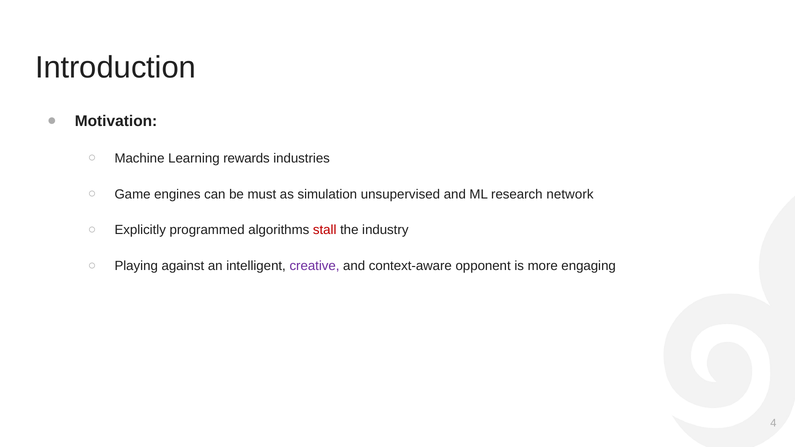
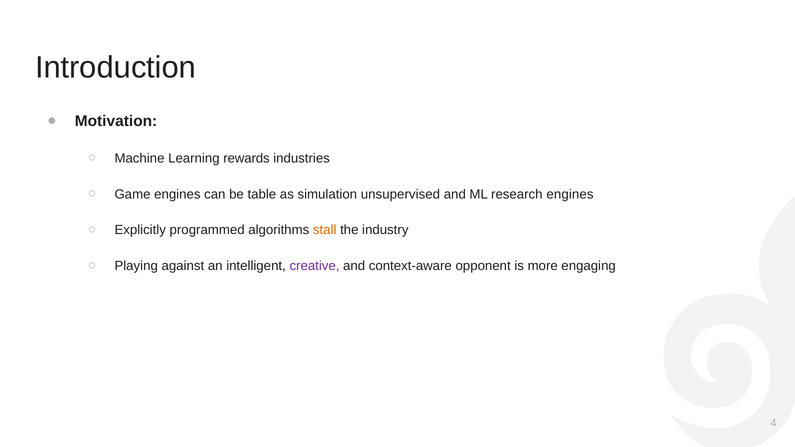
must: must -> table (262, 194)
research network: network -> engines (570, 194)
stall colour: red -> orange (325, 230)
